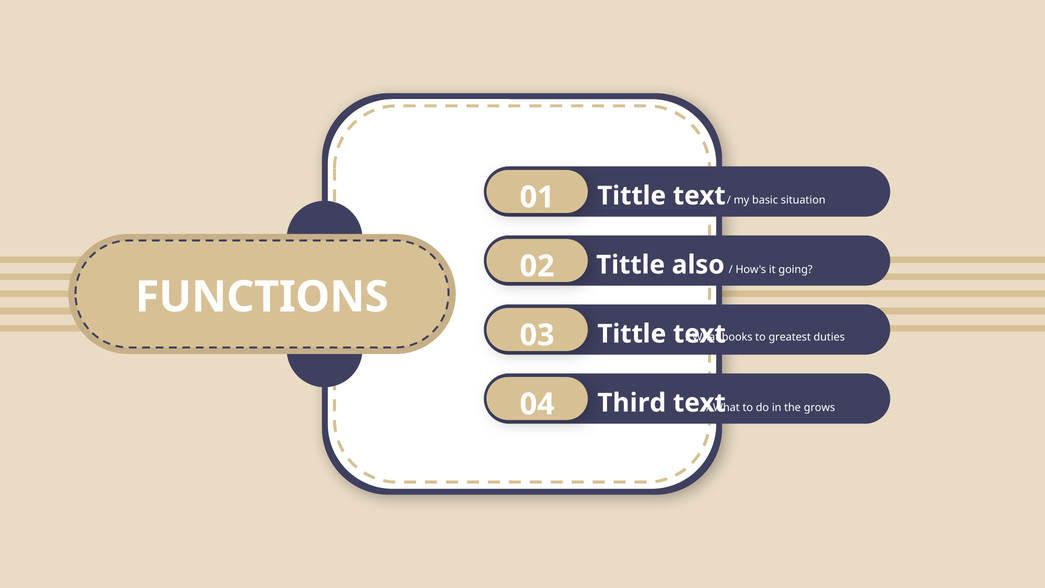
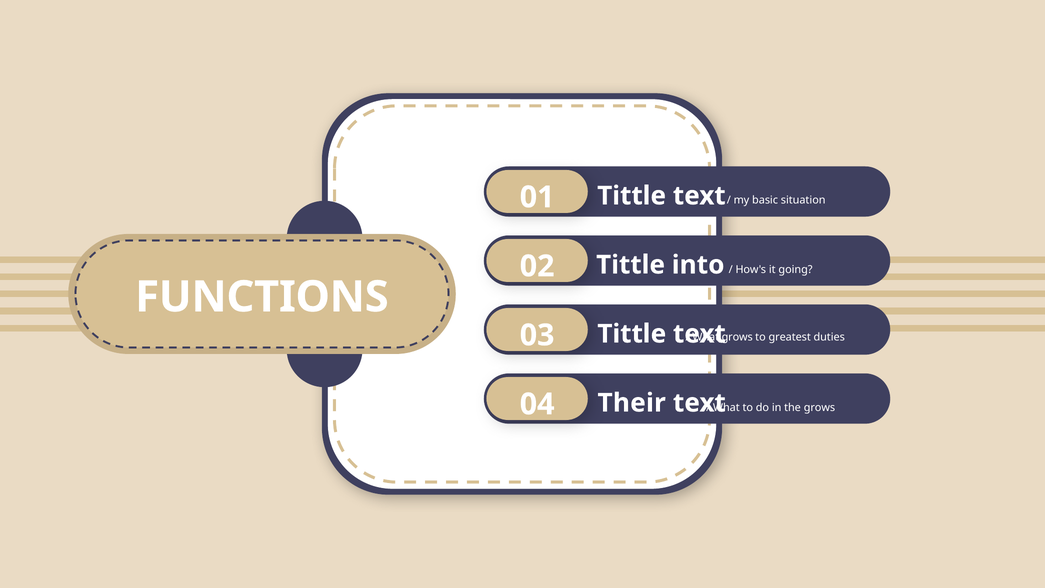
also: also -> into (698, 265)
books: books -> grows (737, 337)
Third: Third -> Their (632, 403)
